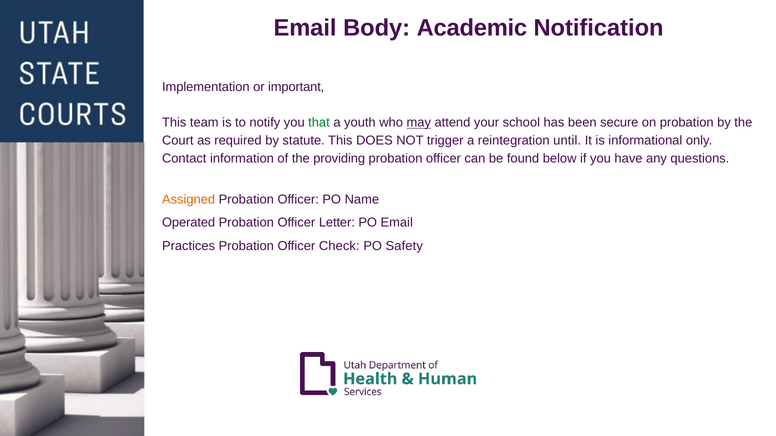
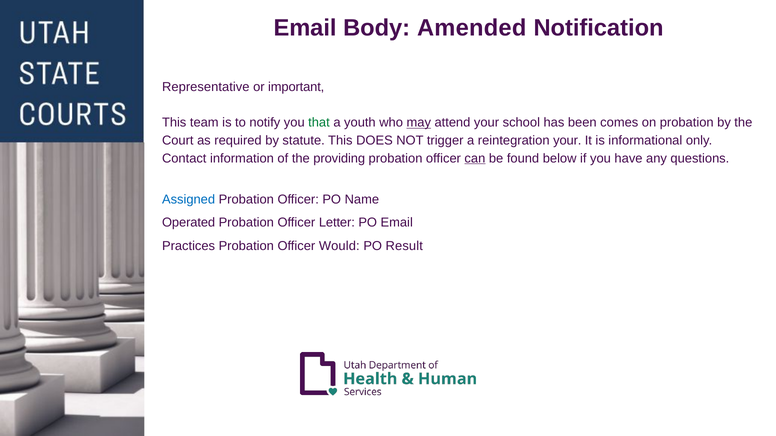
Academic: Academic -> Amended (472, 28)
Implementation: Implementation -> Representative (206, 87)
secure: secure -> comes (619, 123)
reintegration until: until -> your (567, 141)
can underline: none -> present (475, 158)
Assigned colour: orange -> blue (189, 200)
Check: Check -> Would (339, 246)
Safety: Safety -> Result (404, 246)
